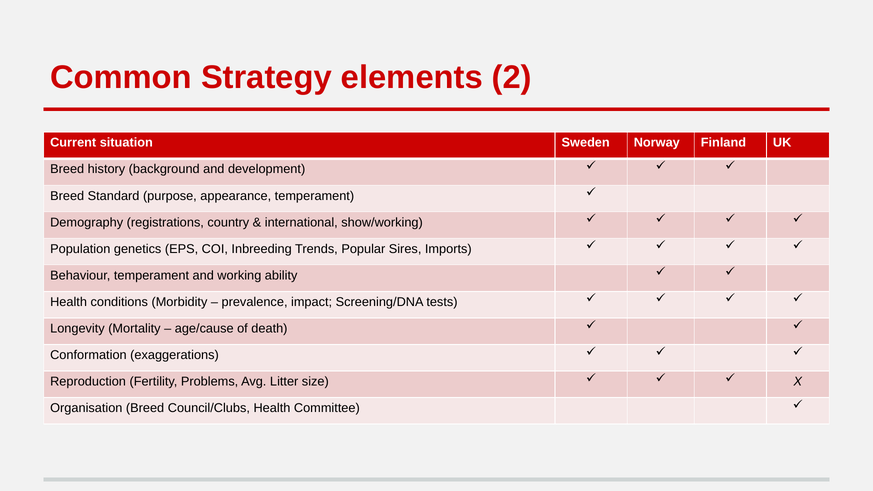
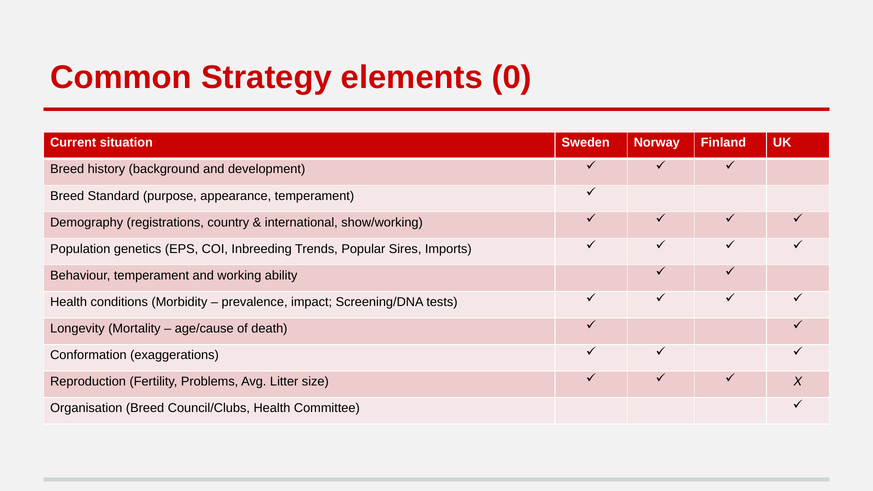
2: 2 -> 0 (512, 78)
